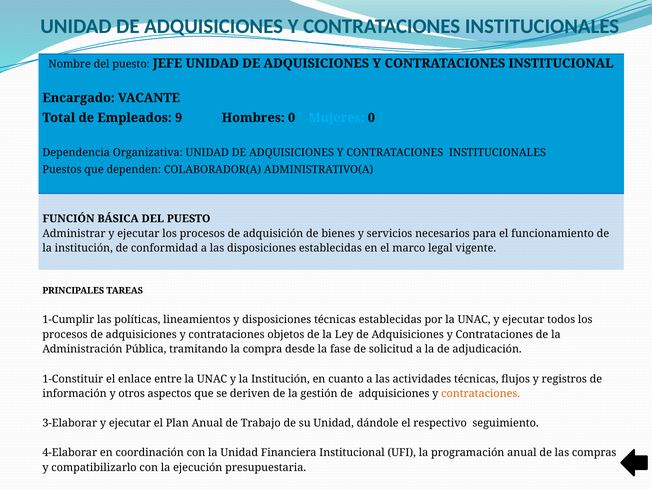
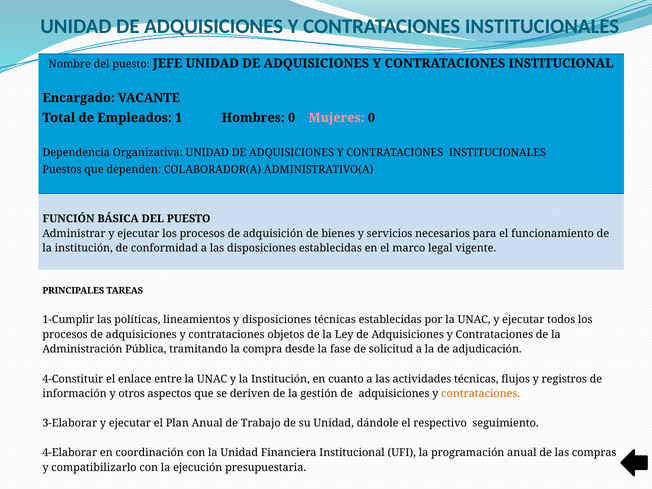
9: 9 -> 1 (179, 118)
Mujeres colour: light blue -> pink (336, 118)
1-Constituir: 1-Constituir -> 4-Constituir (73, 379)
